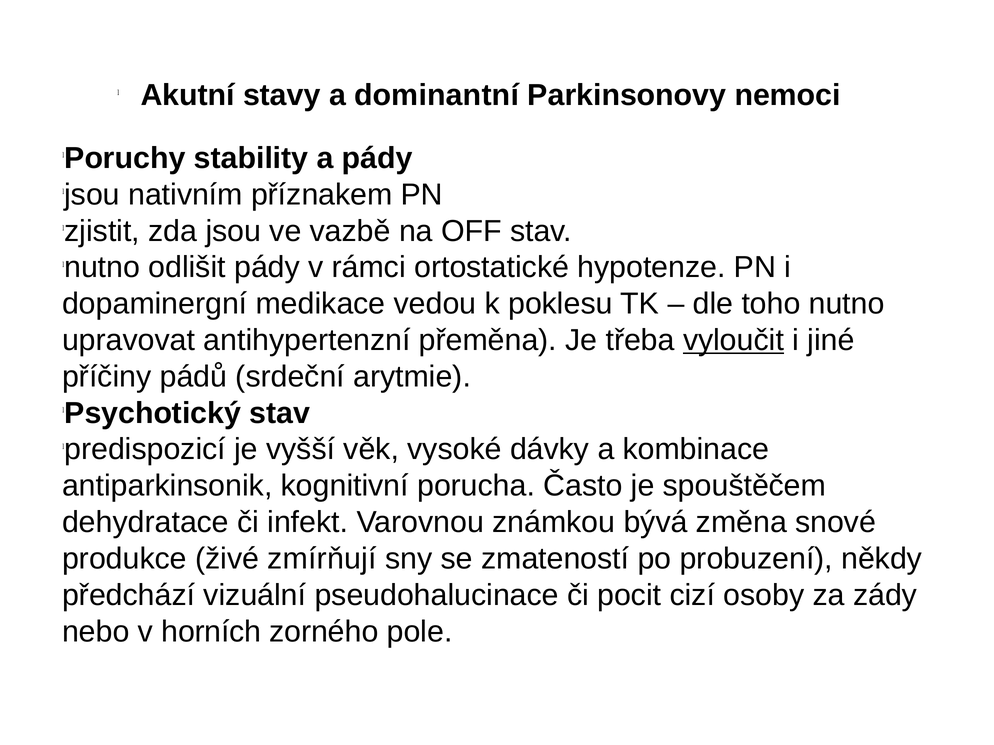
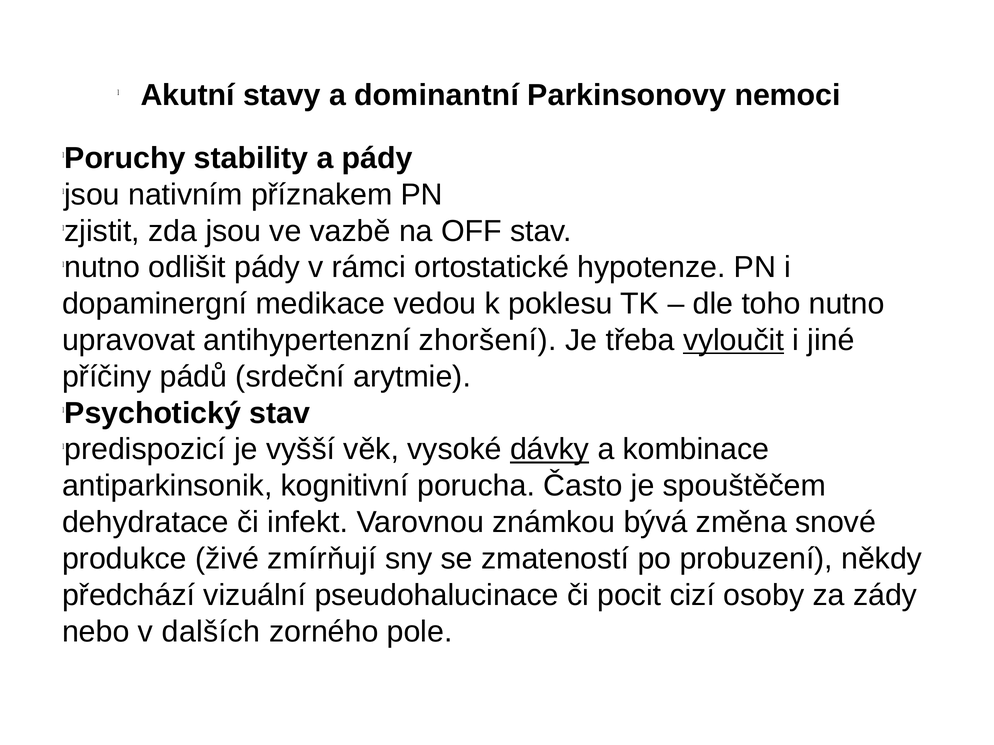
přeměna: přeměna -> zhoršení (488, 340)
dávky underline: none -> present (550, 450)
horních: horních -> dalších (211, 632)
